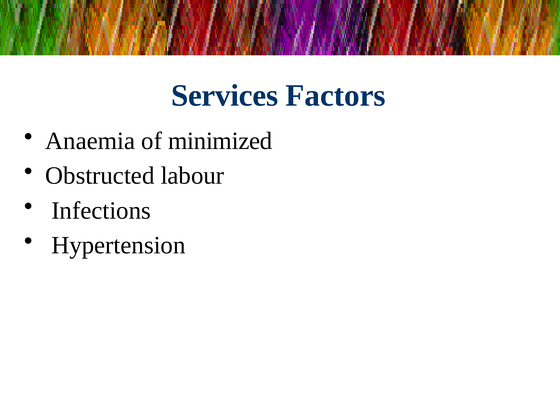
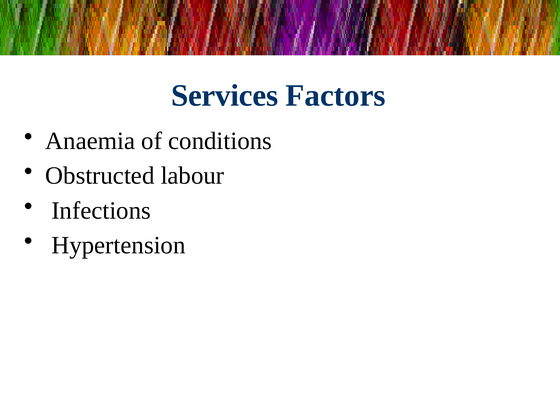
minimized: minimized -> conditions (220, 141)
